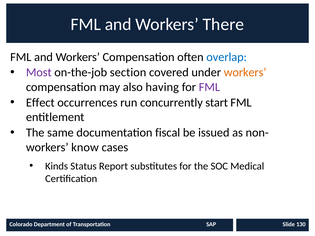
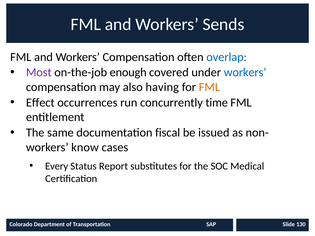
There: There -> Sends (223, 24)
section: section -> enough (128, 72)
workers colour: orange -> blue (245, 72)
FML colour: purple -> orange (209, 87)
start: start -> time (217, 103)
Kinds: Kinds -> Every (57, 166)
